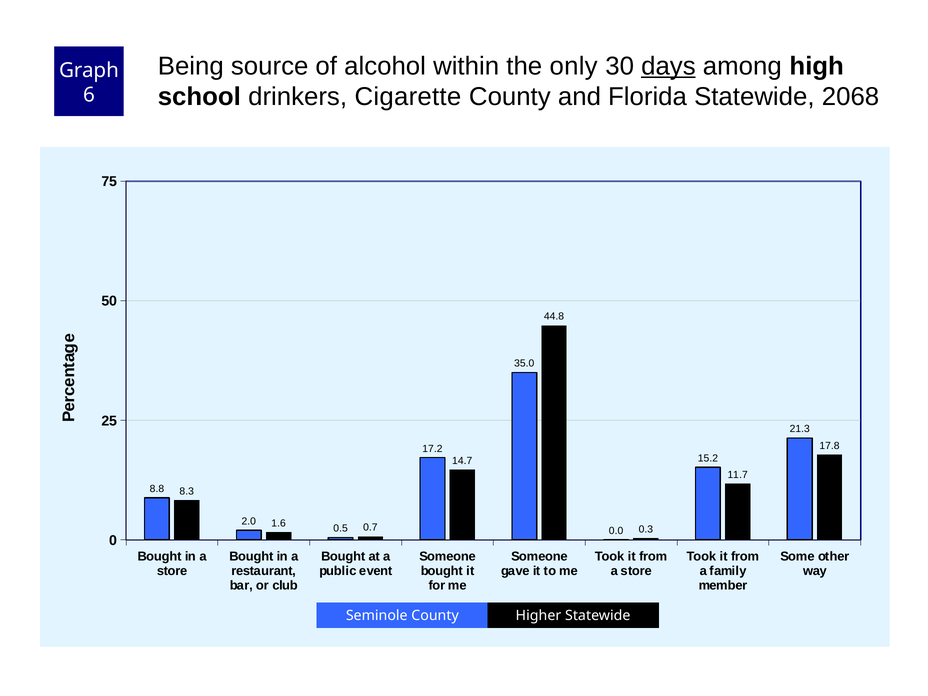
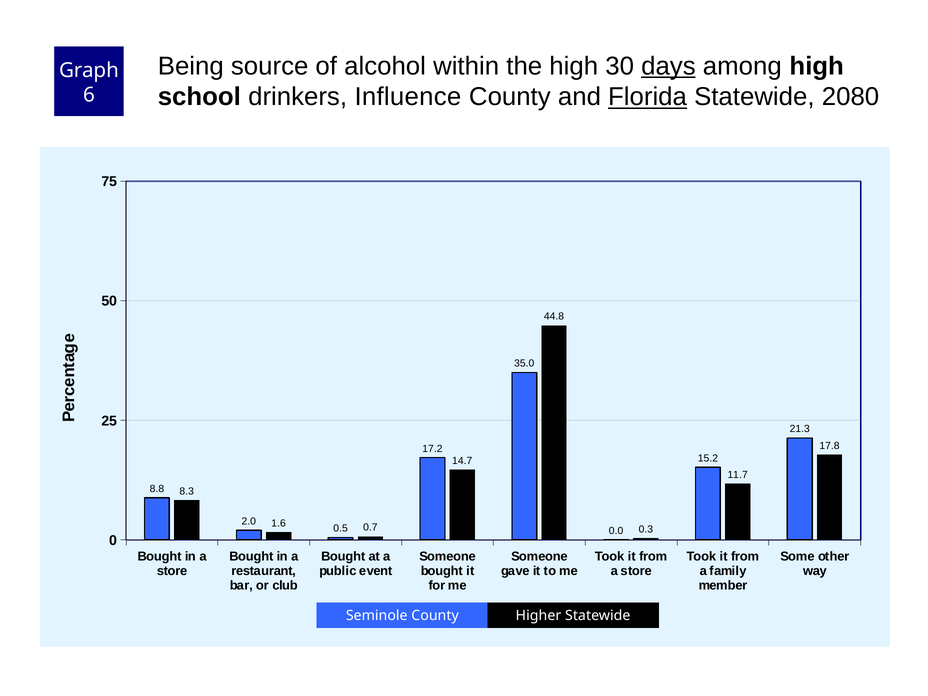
the only: only -> high (574, 66)
Cigarette: Cigarette -> Influence (408, 97)
Florida underline: none -> present (648, 97)
2068: 2068 -> 2080 (851, 97)
